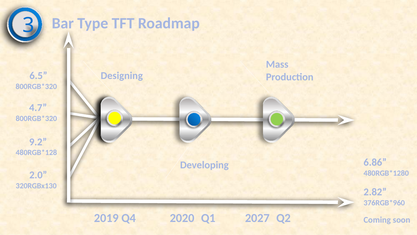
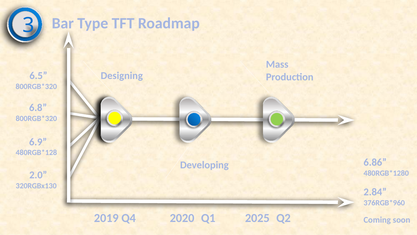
4.7: 4.7 -> 6.8 (38, 108)
9.2: 9.2 -> 6.9 (38, 142)
2.82: 2.82 -> 2.84 (375, 192)
2027: 2027 -> 2025 (257, 218)
